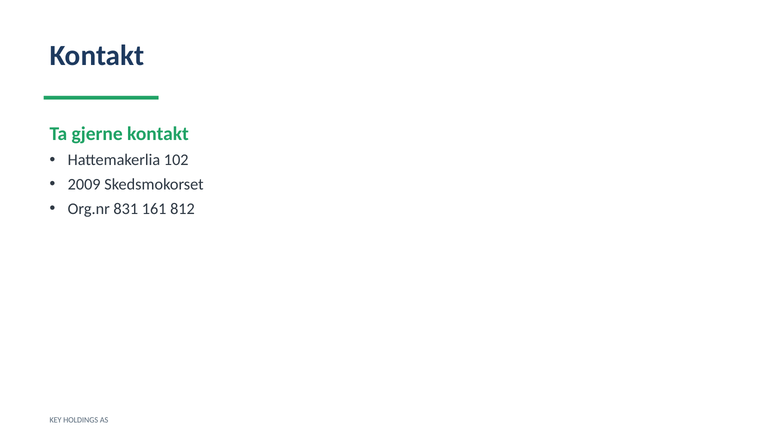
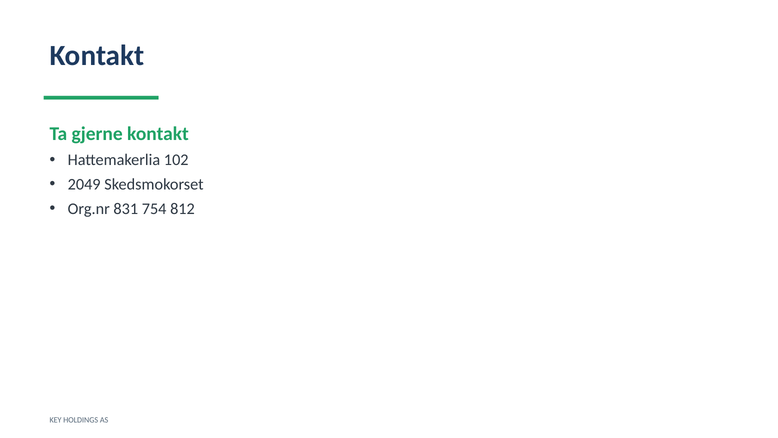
2009: 2009 -> 2049 (84, 184)
161: 161 -> 754 (154, 209)
